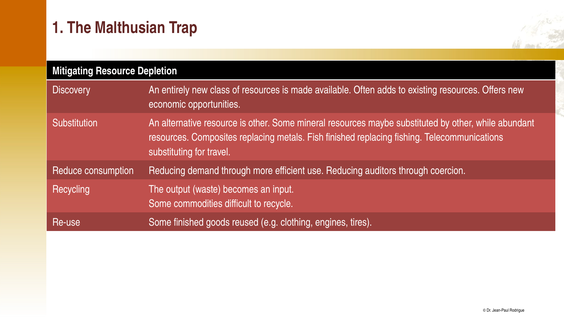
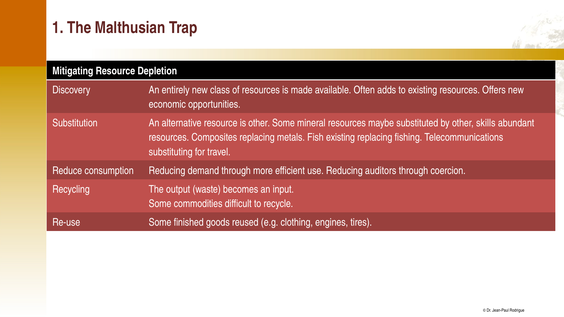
while: while -> skills (486, 123)
Fish finished: finished -> existing (340, 138)
